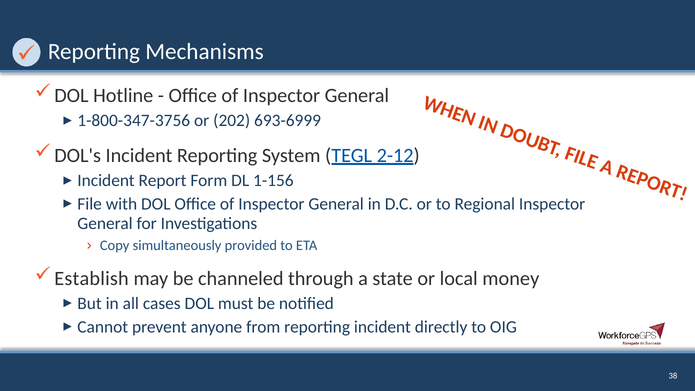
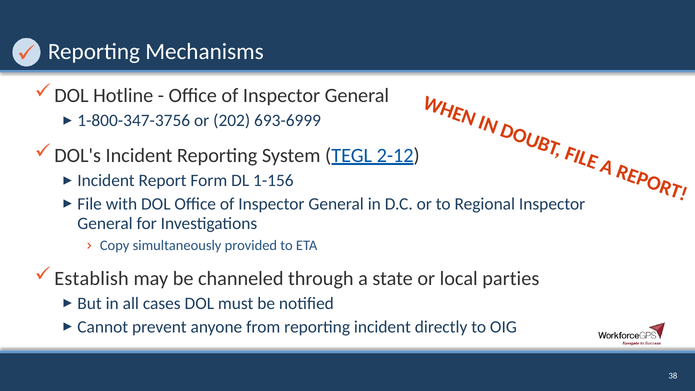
money: money -> parties (511, 278)
